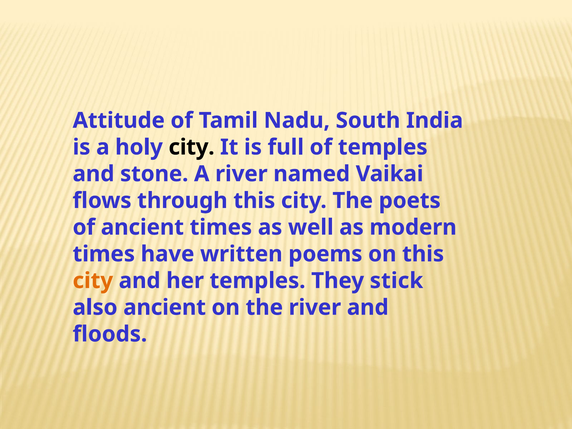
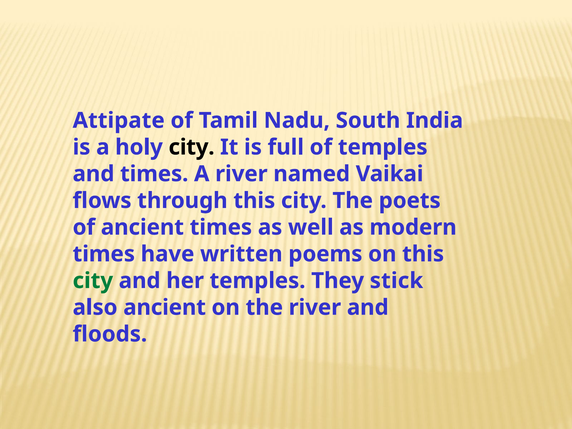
Attitude: Attitude -> Attipate (119, 120)
and stone: stone -> times (154, 174)
city colour: orange -> green (93, 281)
